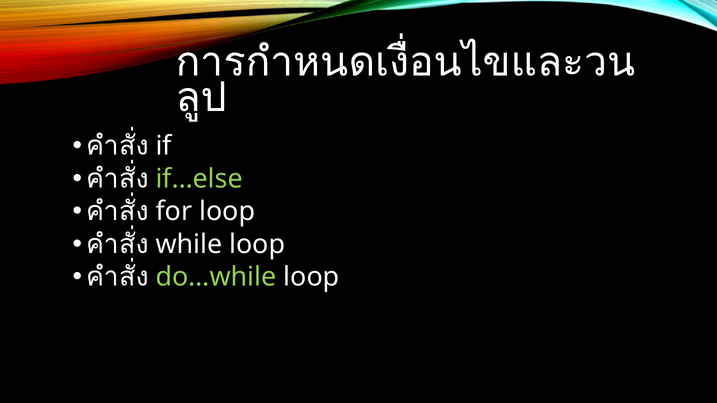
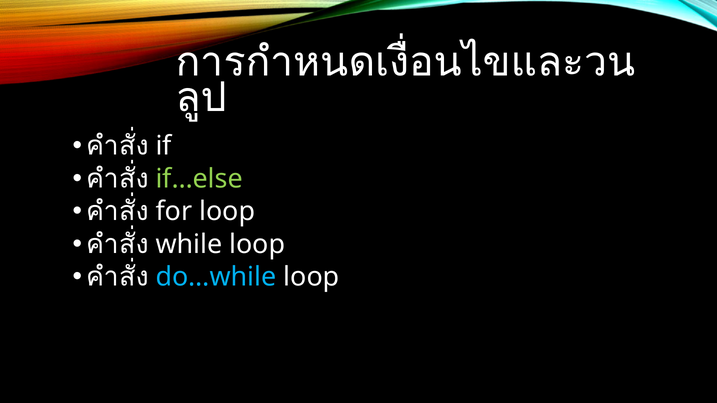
do…while colour: light green -> light blue (216, 277)
